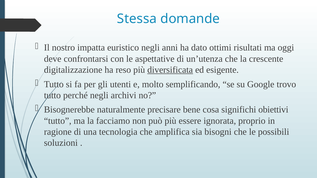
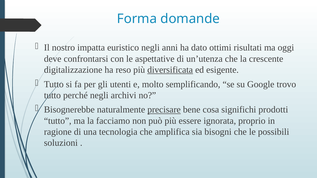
Stessa: Stessa -> Forma (137, 19)
precisare underline: none -> present (164, 110)
obiettivi: obiettivi -> prodotti (273, 110)
